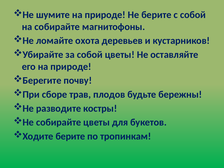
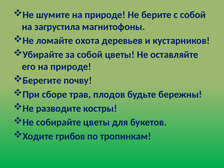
на собирайте: собирайте -> загрустила (57, 27)
Ходите берите: берите -> грибов (70, 136)
